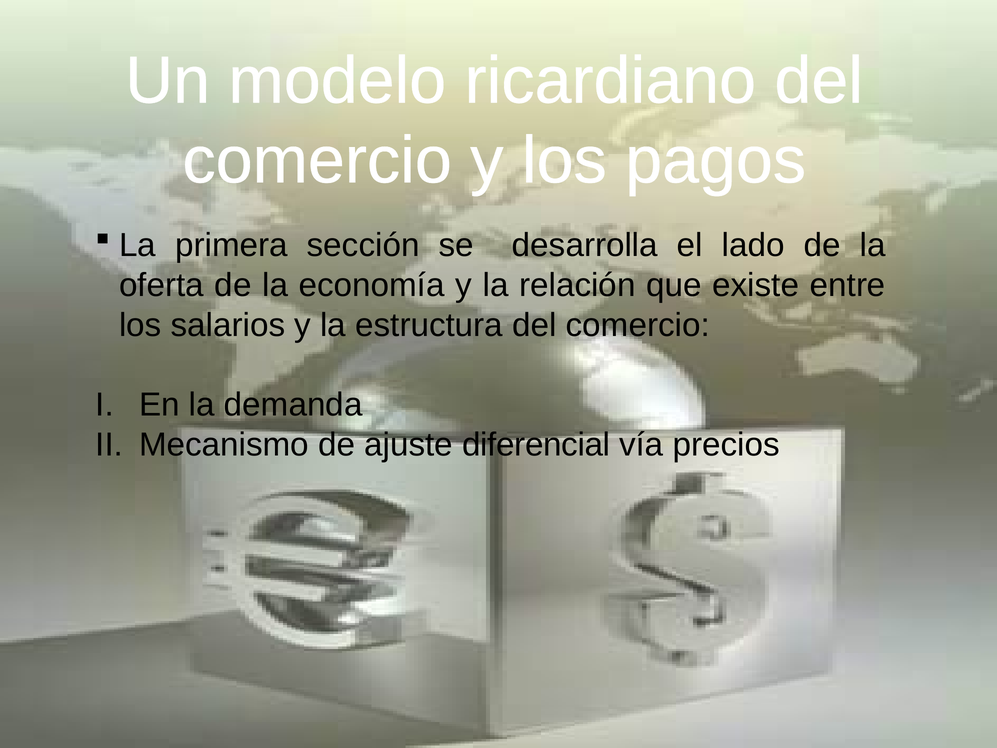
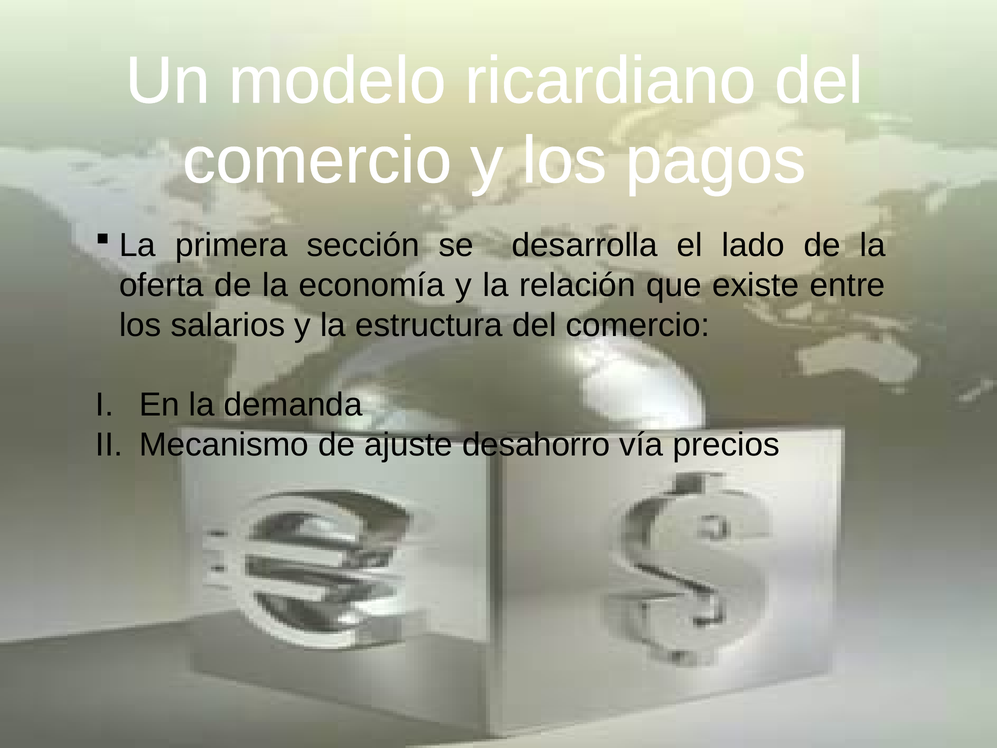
diferencial: diferencial -> desahorro (536, 445)
